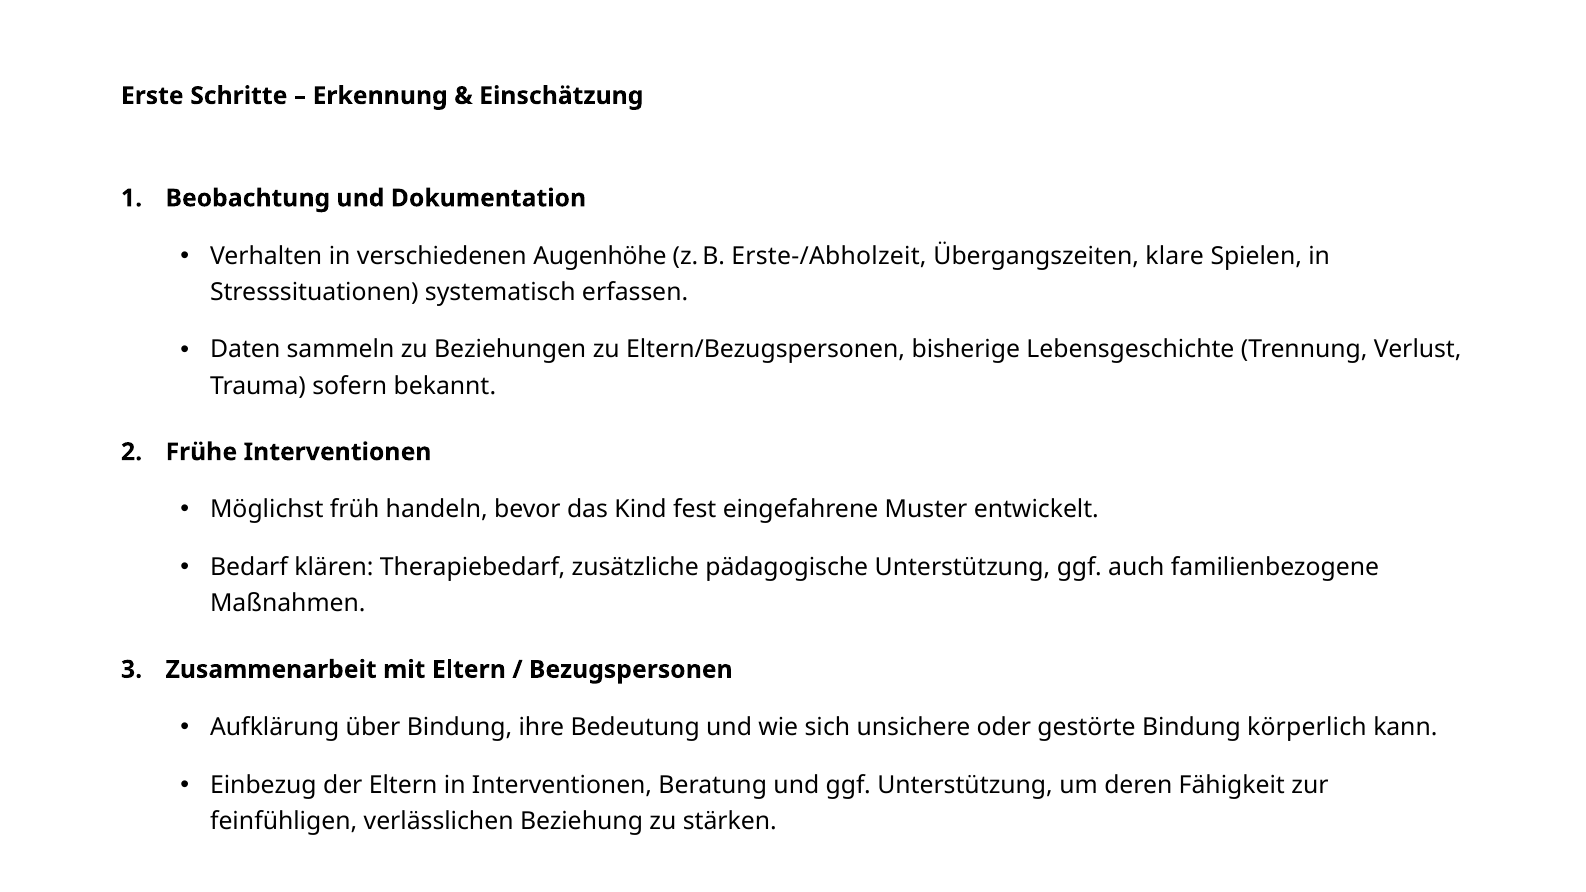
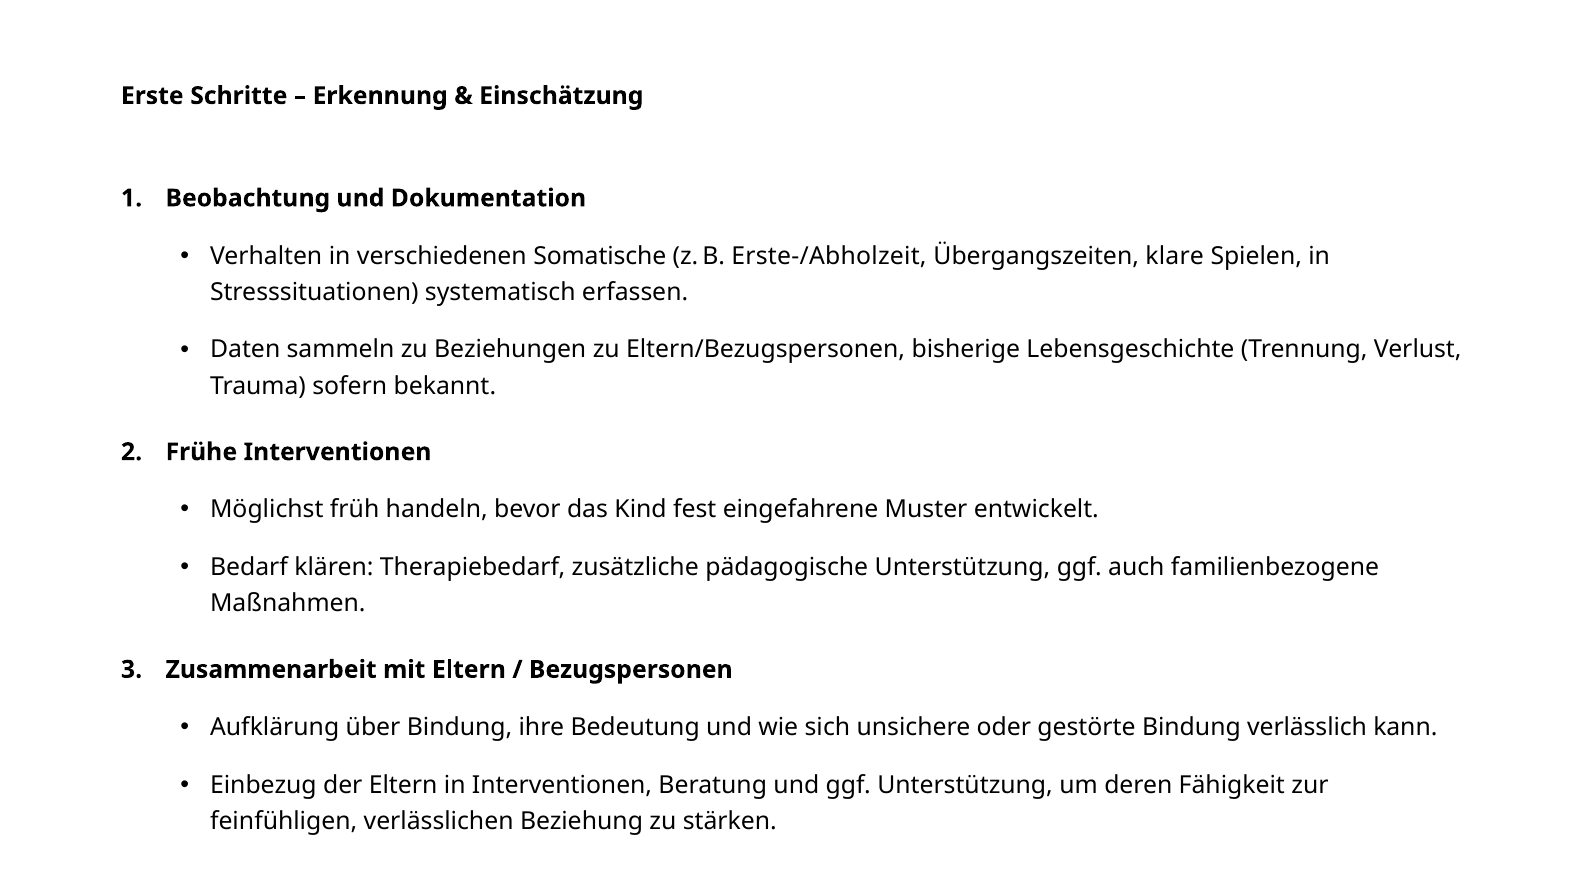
Augenhöhe: Augenhöhe -> Somatische (600, 256)
körperlich: körperlich -> verlässlich (1307, 727)
